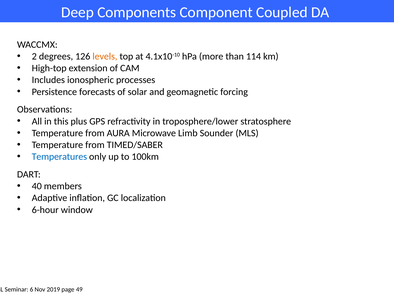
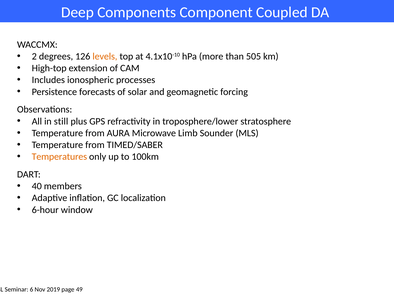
114: 114 -> 505 (254, 56)
this: this -> still (61, 121)
Temperatures colour: blue -> orange (59, 157)
